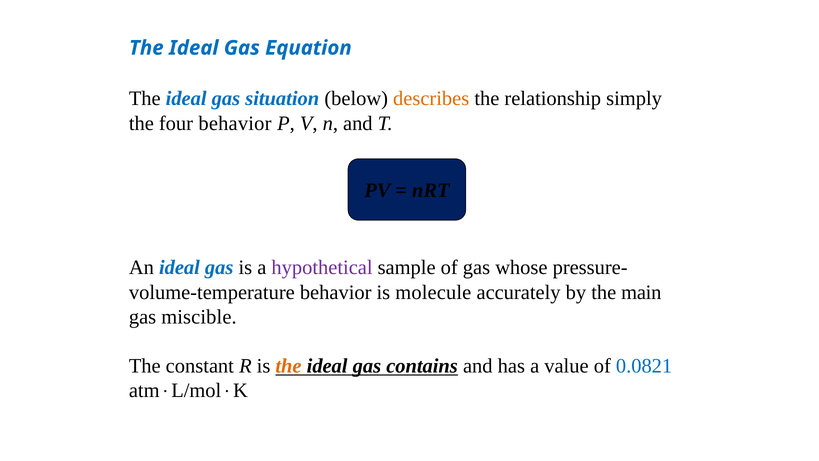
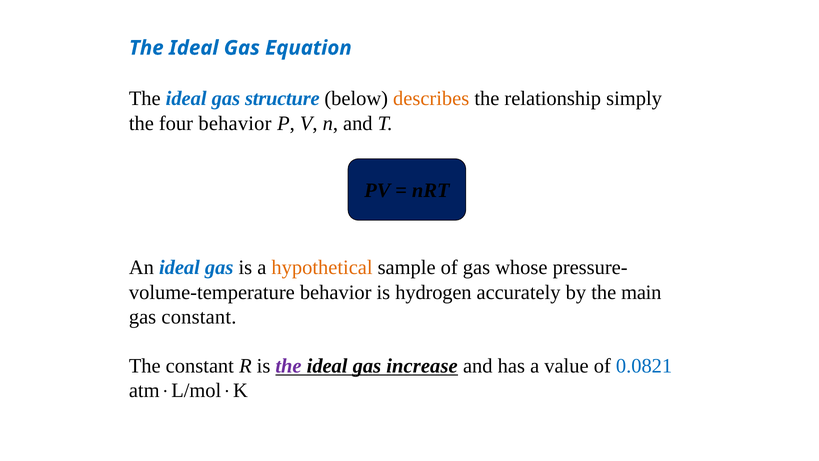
situation: situation -> structure (282, 99)
hypothetical colour: purple -> orange (322, 268)
molecule: molecule -> hydrogen (433, 292)
gas miscible: miscible -> constant (199, 317)
the colour: orange -> purple (289, 366)
contains: contains -> increase (422, 366)
